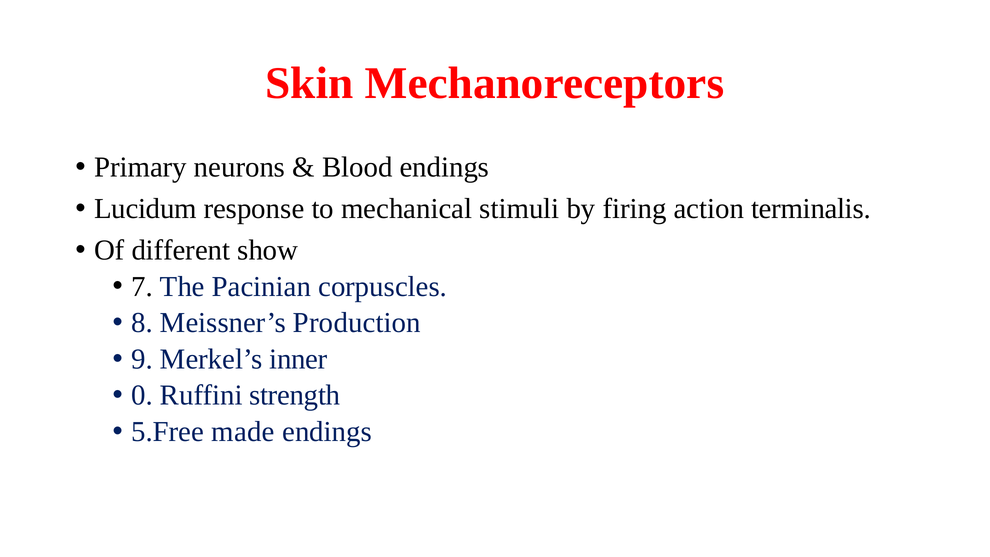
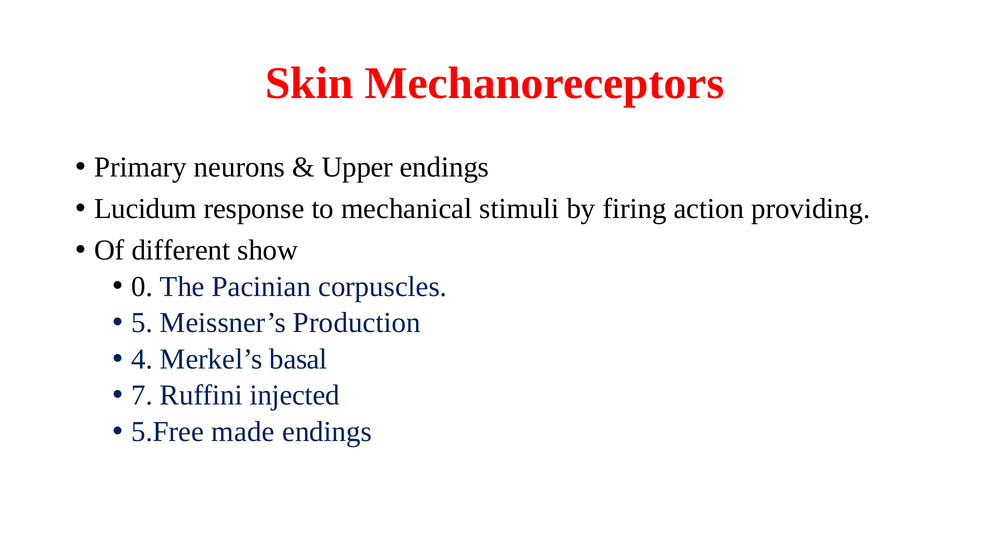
Blood: Blood -> Upper (357, 167)
terminalis: terminalis -> providing (811, 209)
7: 7 -> 0 (142, 287)
8: 8 -> 5 (142, 323)
9: 9 -> 4 (142, 359)
inner: inner -> basal (298, 359)
0: 0 -> 7 (142, 395)
strength: strength -> injected (295, 395)
